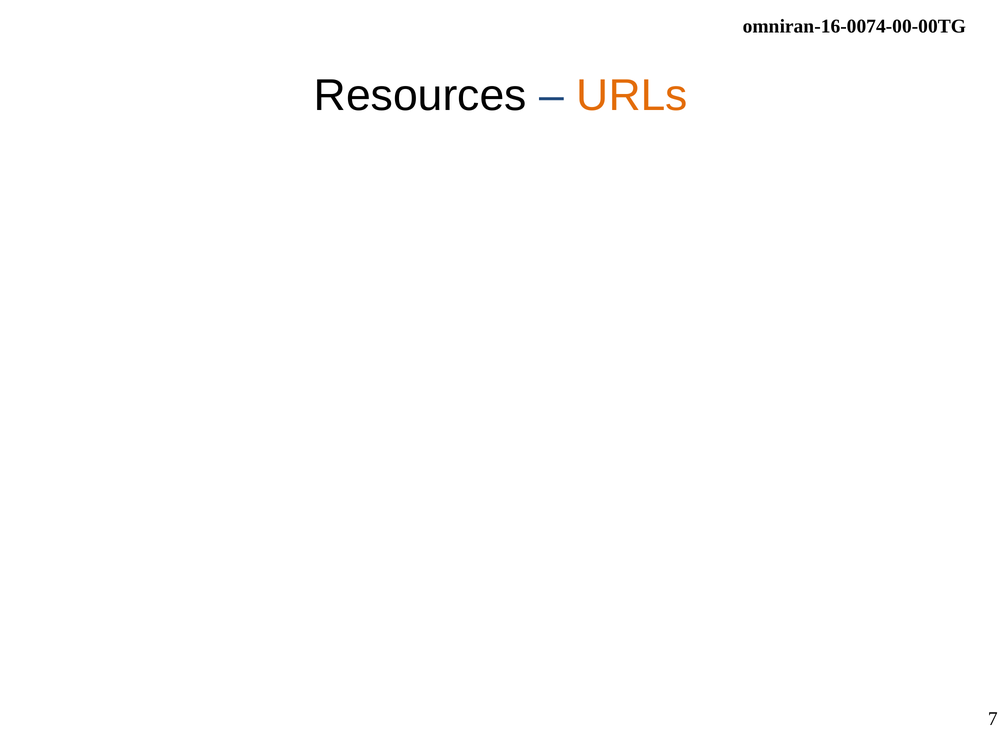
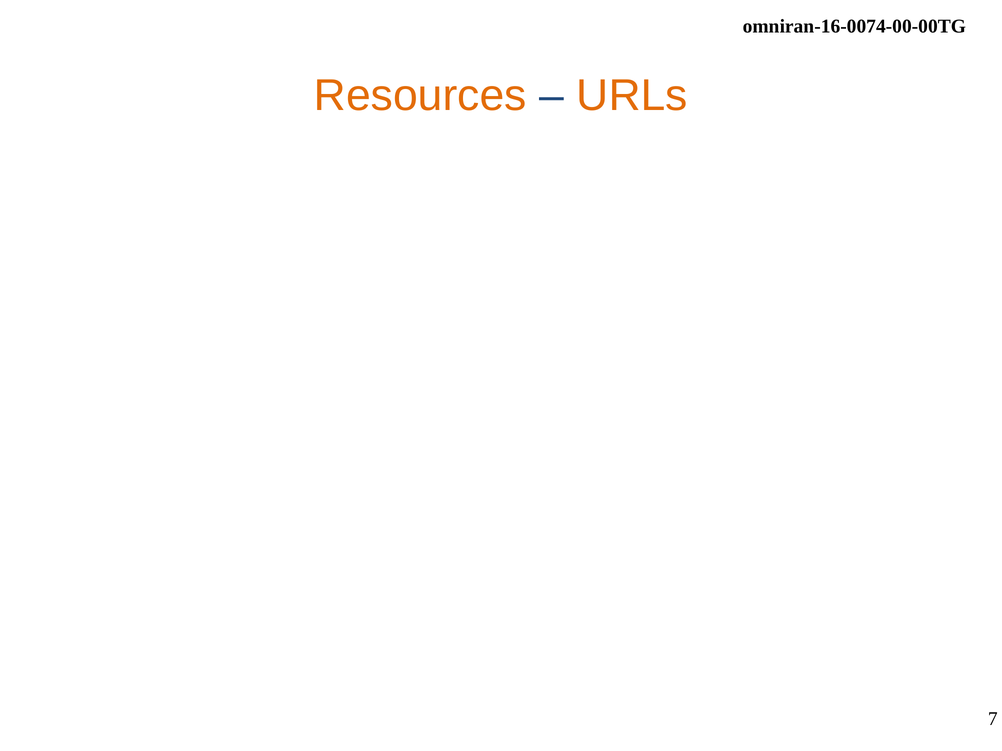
Resources colour: black -> orange (420, 96)
